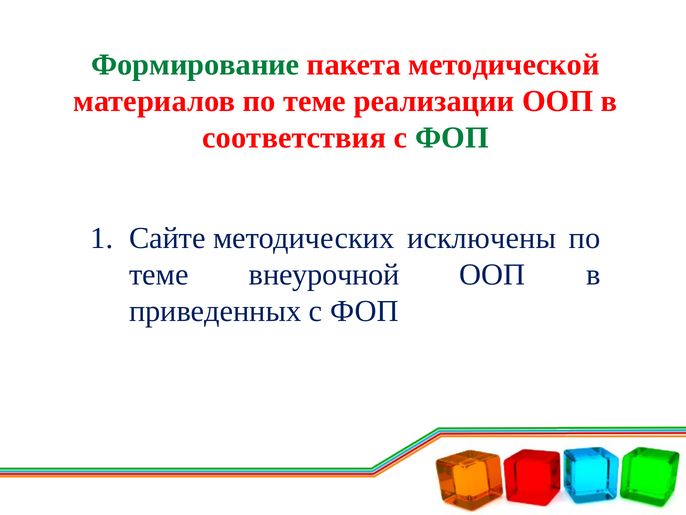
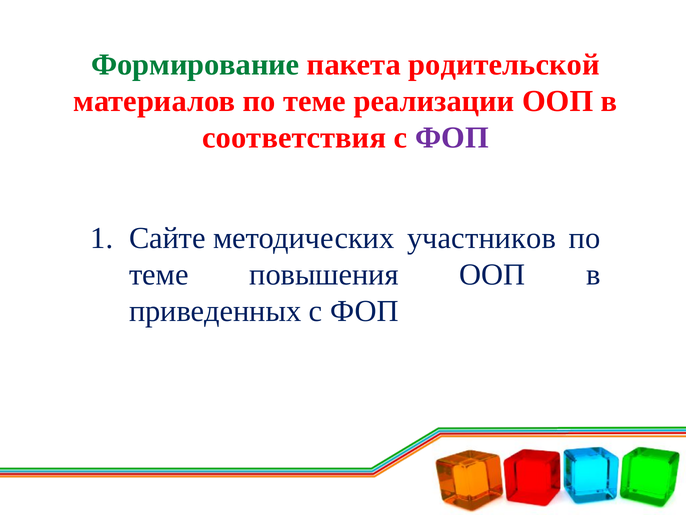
методической: методической -> родительской (504, 65)
ФОП colour: green -> purple (452, 138)
исключены: исключены -> участников (482, 238)
внеурочной: внеурочной -> повышения (324, 274)
